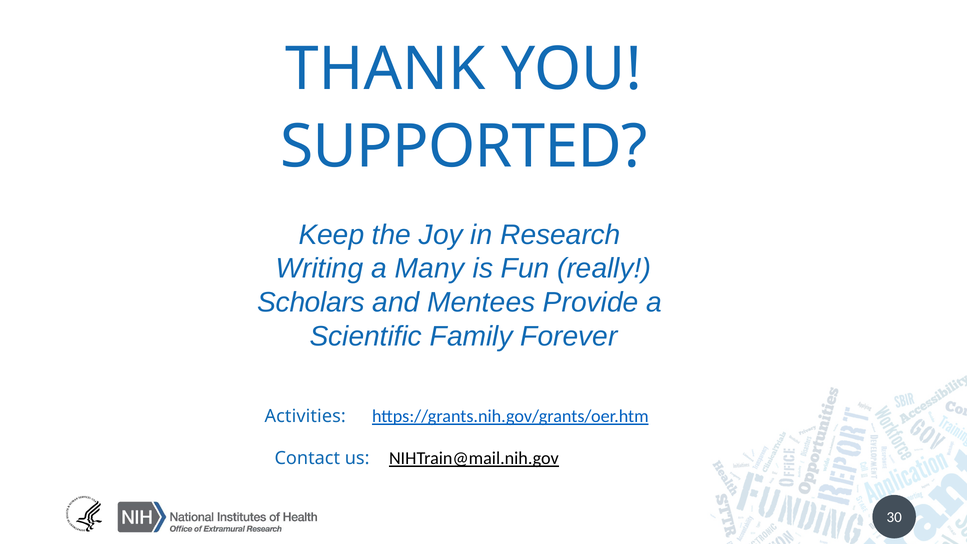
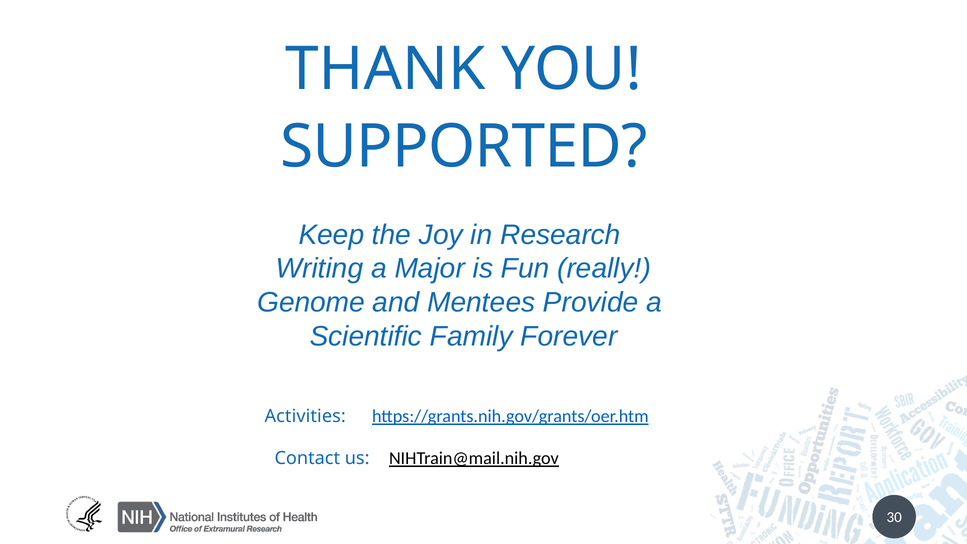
Many: Many -> Major (430, 269)
Scholars: Scholars -> Genome (311, 302)
